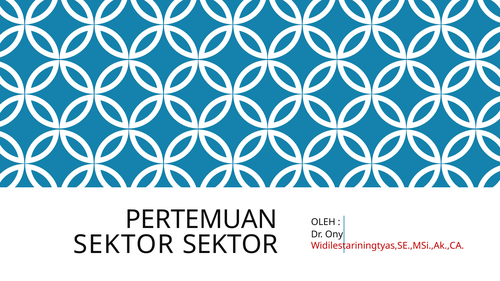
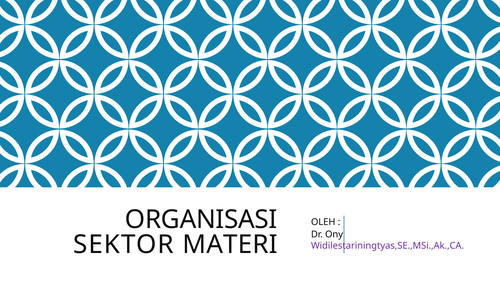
PERTEMUAN: PERTEMUAN -> ORGANISASI (201, 220)
SEKTOR SEKTOR: SEKTOR -> MATERI (230, 245)
Widilestariningtyas,SE.,MSi.,Ak.,CA colour: red -> purple (388, 246)
